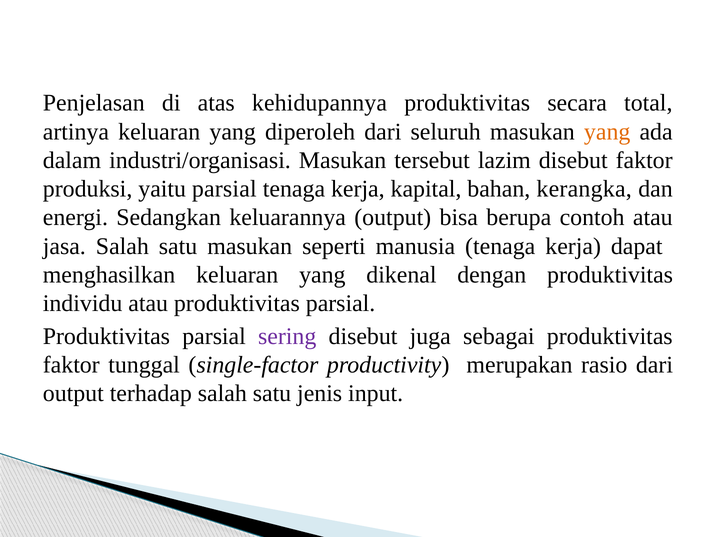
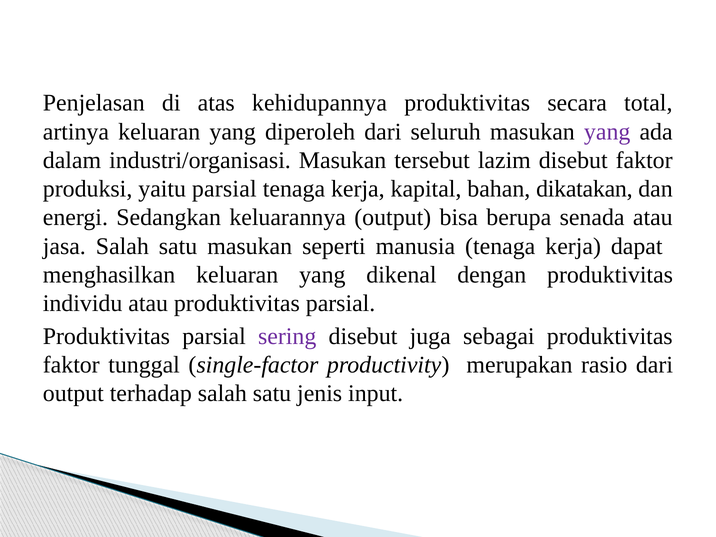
yang colour: orange -> purple (607, 132)
kerangka: kerangka -> dikatakan (584, 189)
contoh: contoh -> senada (592, 218)
